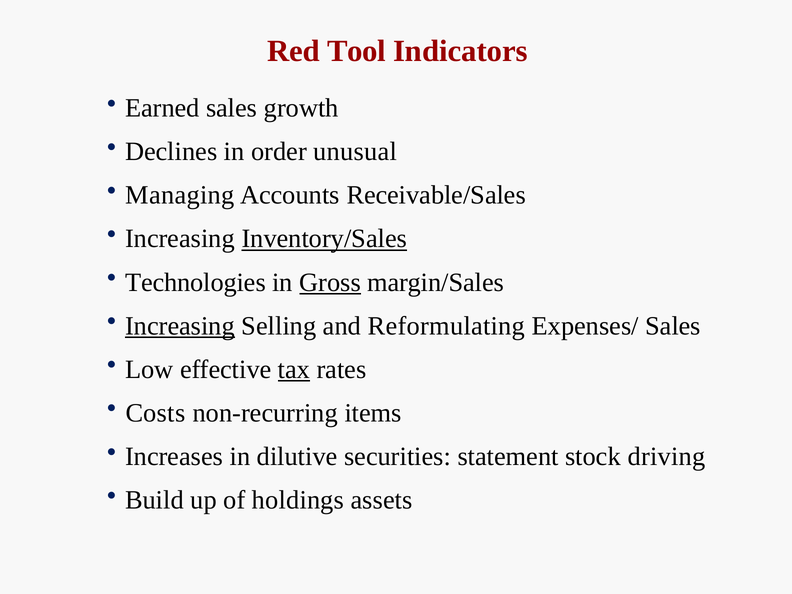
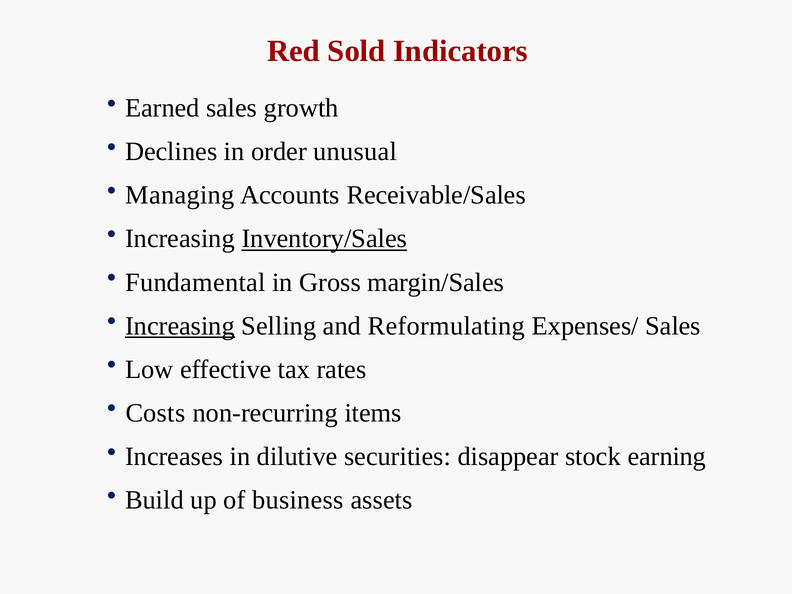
Tool: Tool -> Sold (356, 51)
Technologies: Technologies -> Fundamental (195, 282)
Gross underline: present -> none (330, 282)
tax underline: present -> none (294, 370)
statement: statement -> disappear (508, 457)
driving: driving -> earning (667, 457)
holdings: holdings -> business (298, 500)
